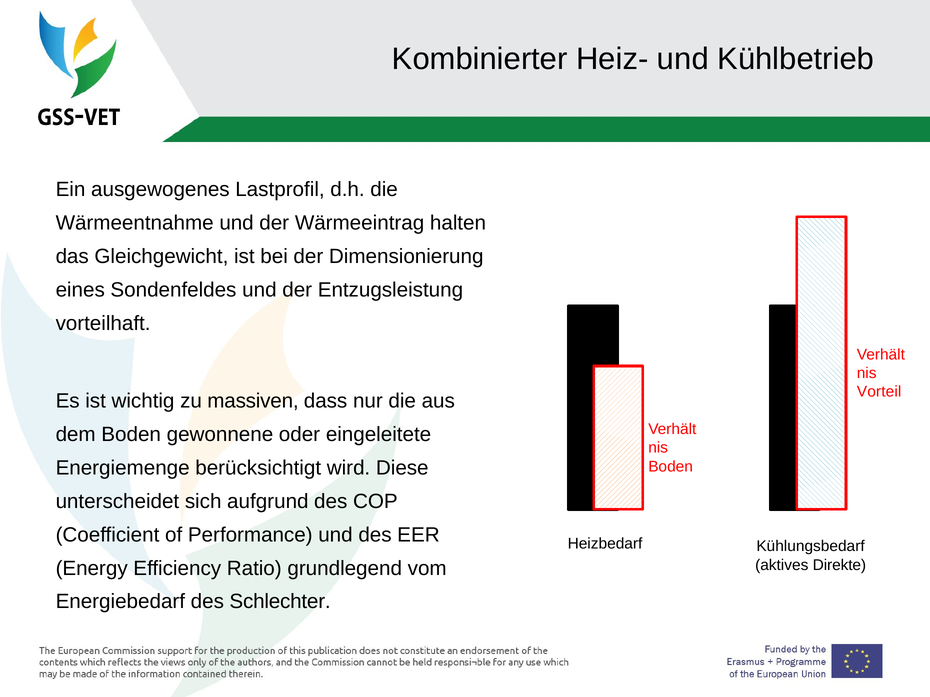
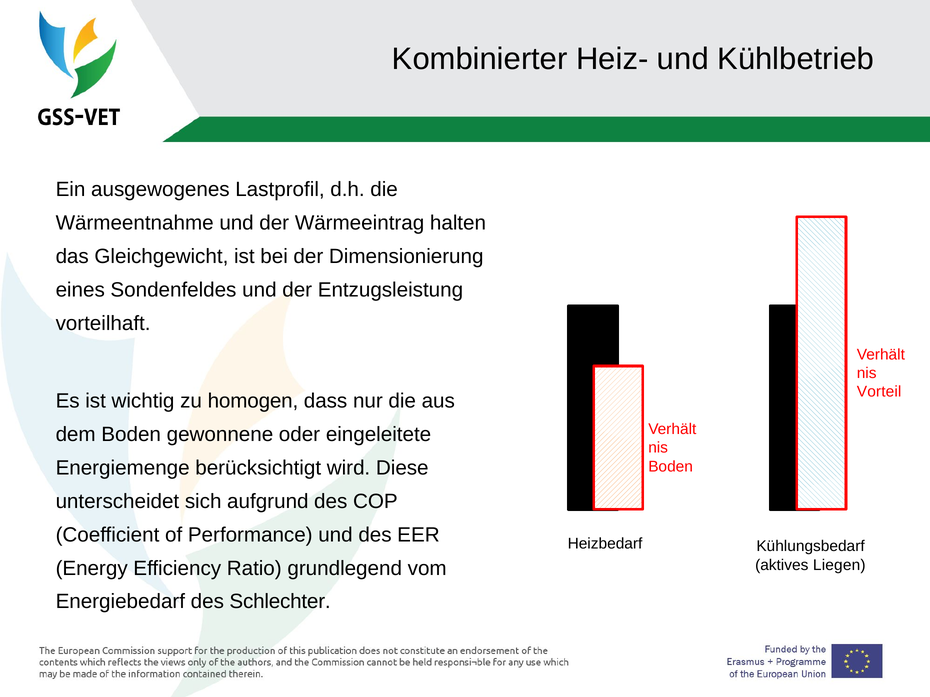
massiven: massiven -> homogen (253, 401)
Direkte: Direkte -> Liegen (839, 565)
